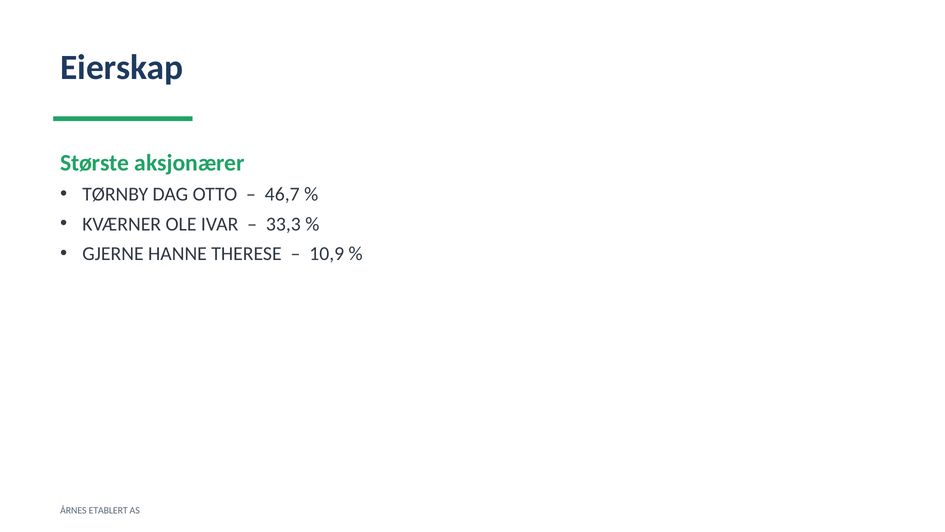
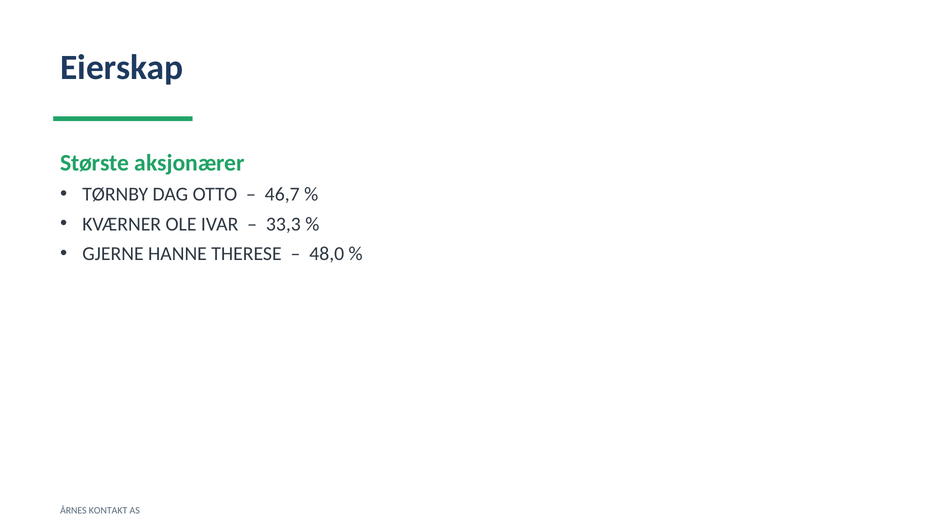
10,9: 10,9 -> 48,0 (327, 253)
ETABLERT: ETABLERT -> KONTAKT (108, 510)
